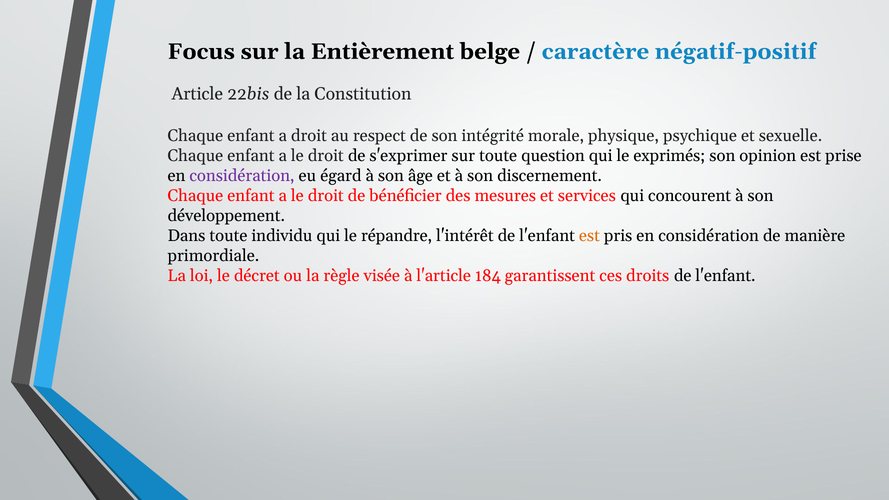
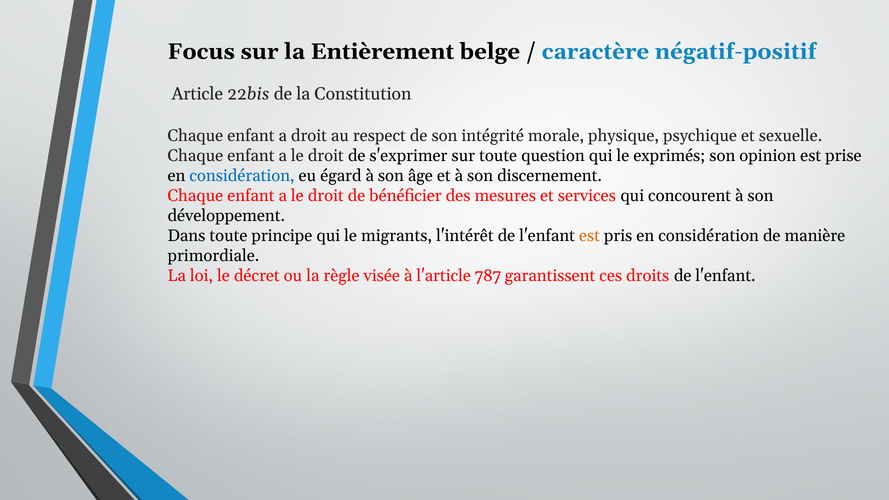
considération colour: purple -> blue (242, 176)
individu: individu -> principe (282, 236)
répandre: répandre -> migrants (397, 236)
184: 184 -> 787 (488, 276)
